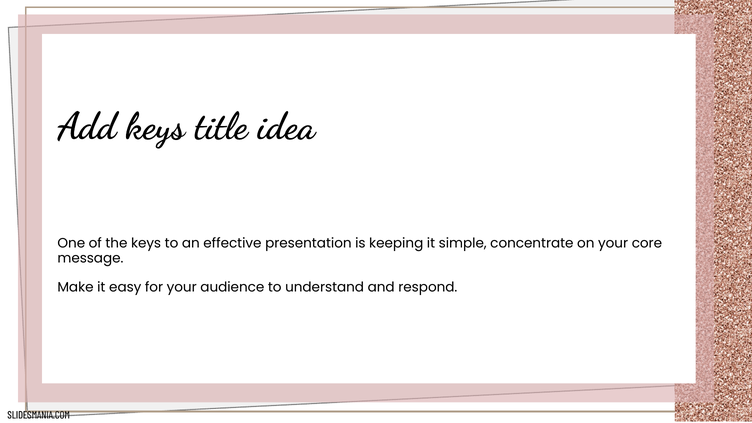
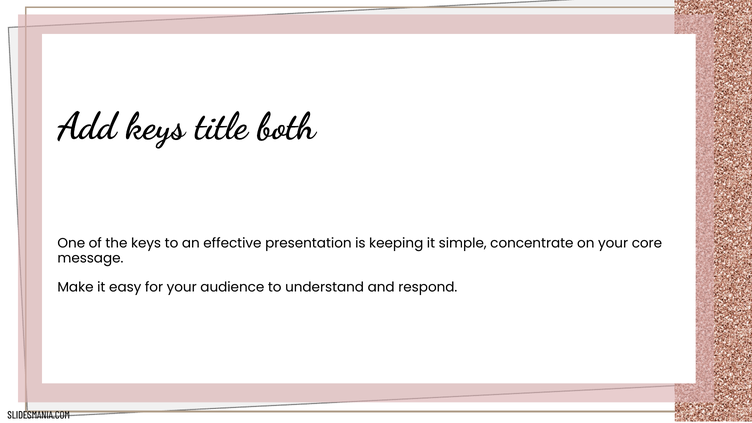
idea: idea -> both (286, 126)
